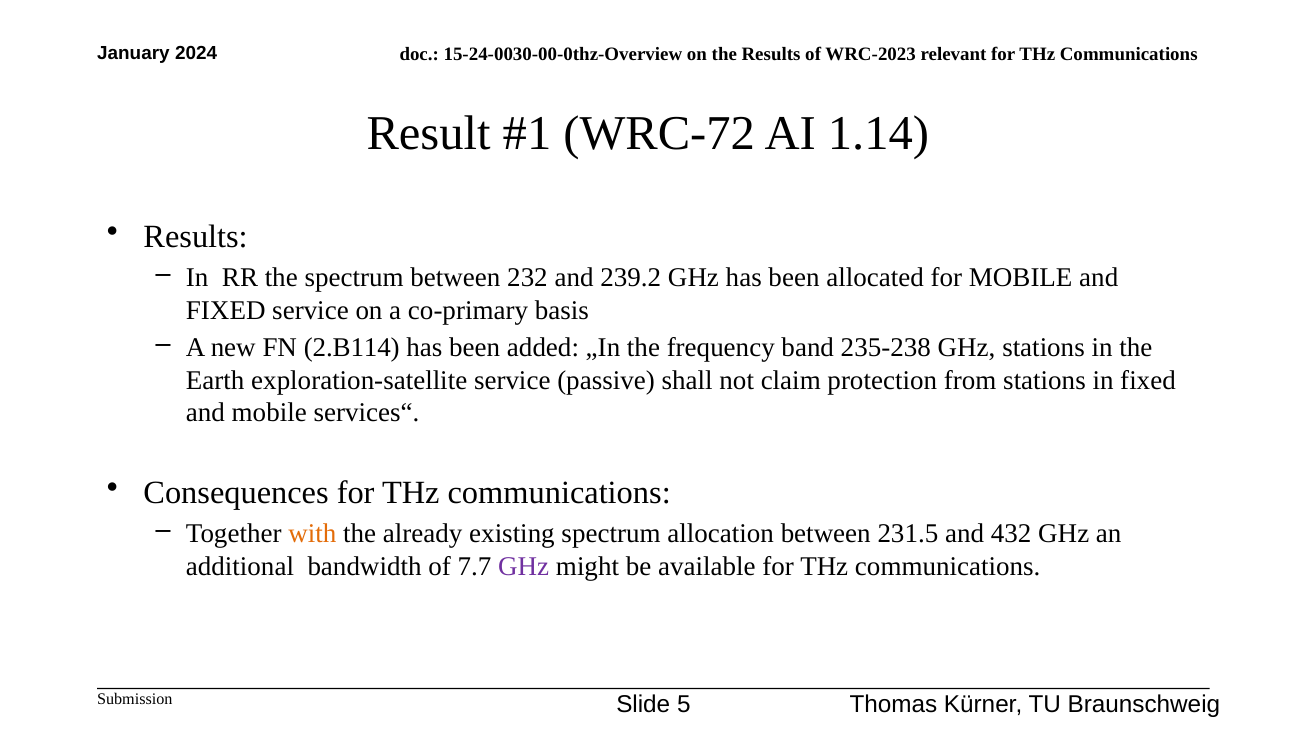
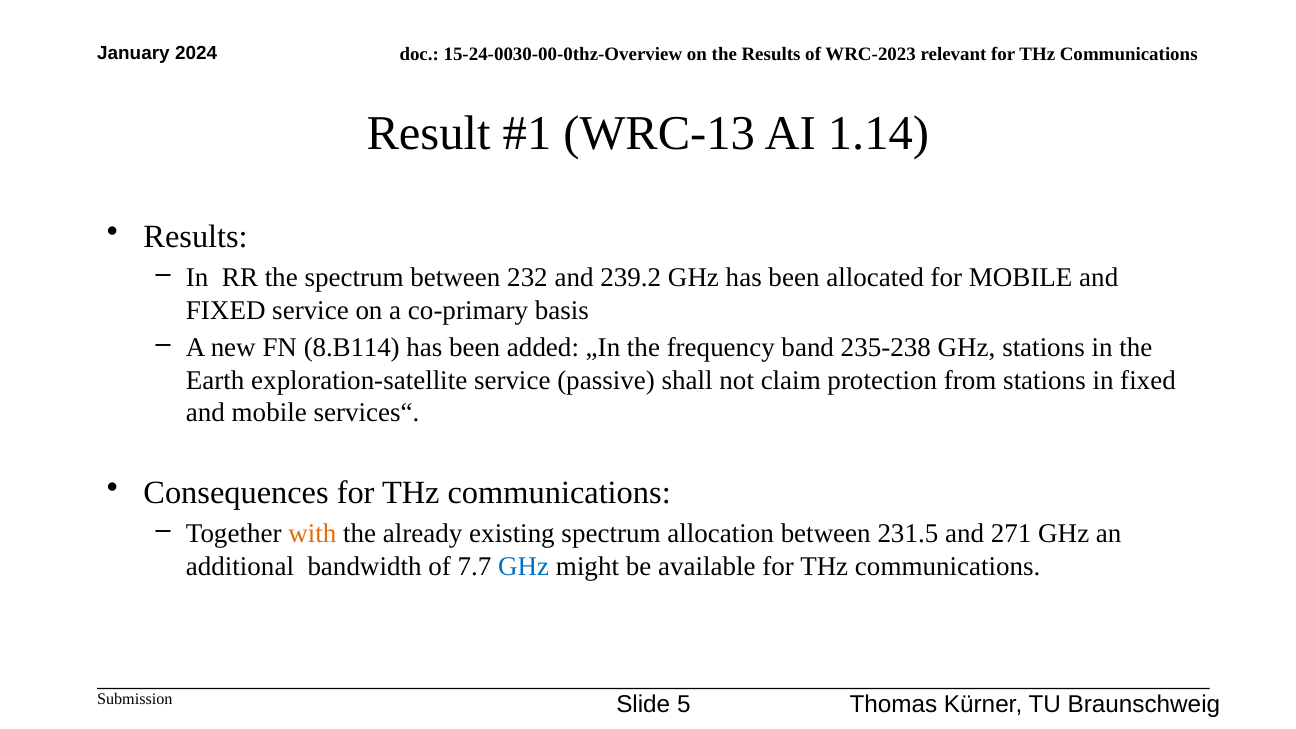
WRC-72: WRC-72 -> WRC-13 (659, 133)
2.B114: 2.B114 -> 8.B114 (352, 348)
432: 432 -> 271 (1011, 534)
GHz colour: purple -> blue (524, 566)
